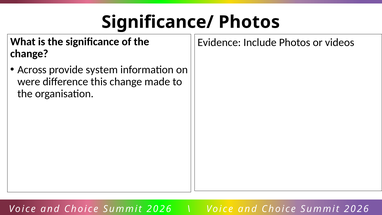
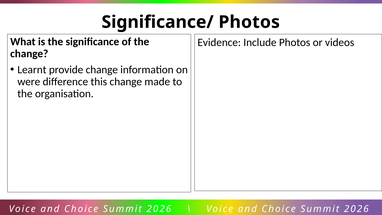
Across: Across -> Learnt (32, 70)
provide system: system -> change (102, 70)
